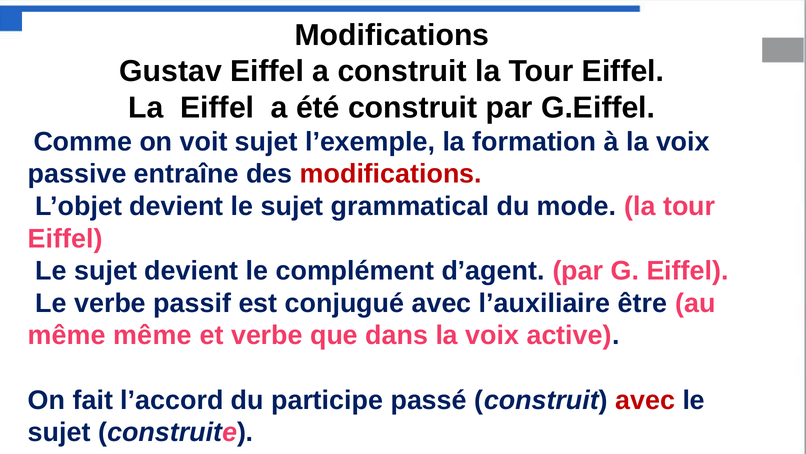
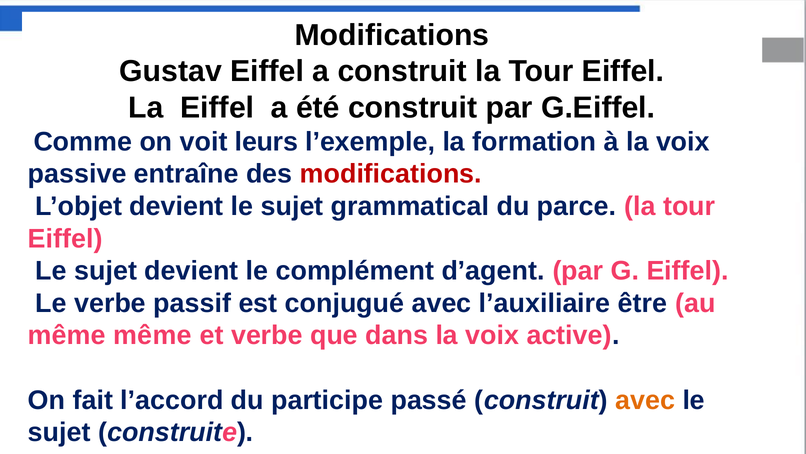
voit sujet: sujet -> leurs (266, 142)
mode: mode -> parce (577, 206)
avec colour: red -> orange (645, 400)
